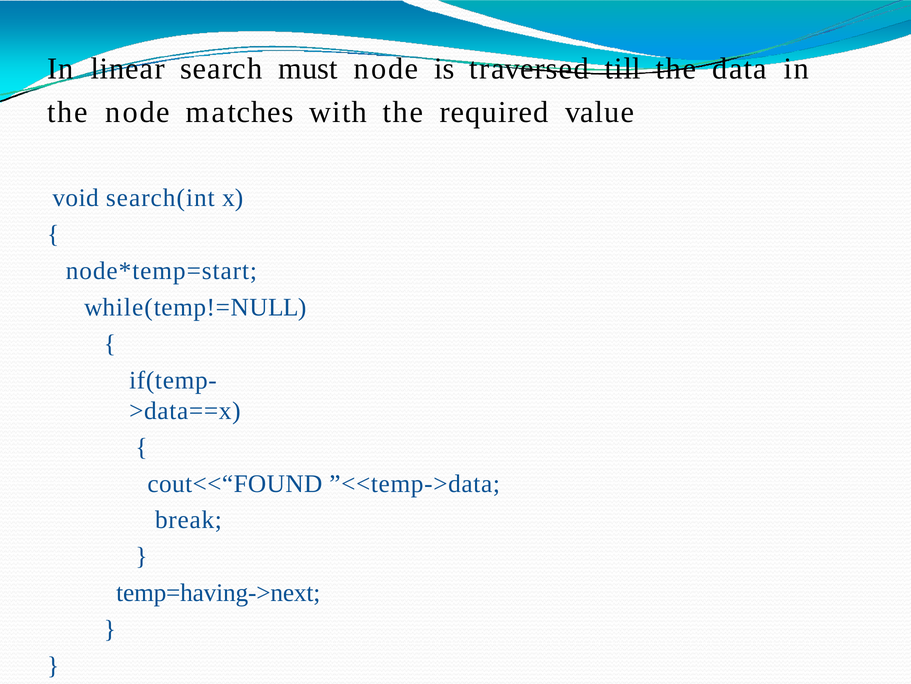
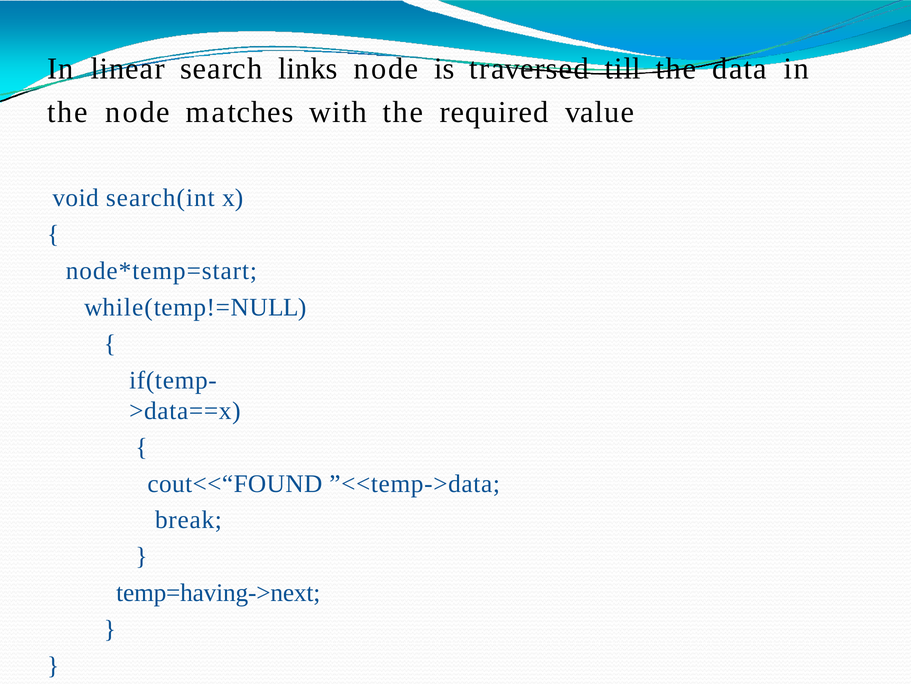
must: must -> links (308, 68)
